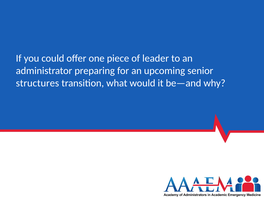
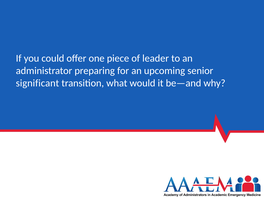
structures: structures -> significant (37, 83)
